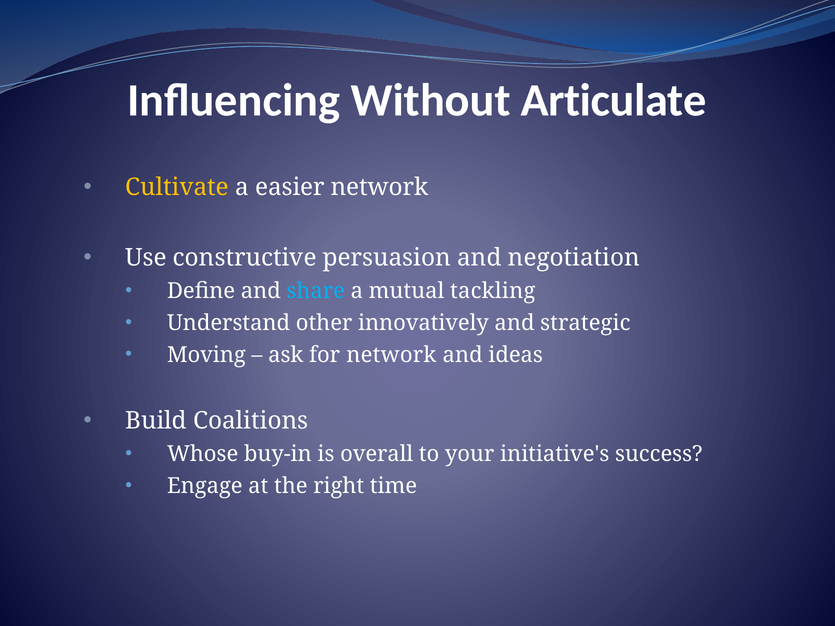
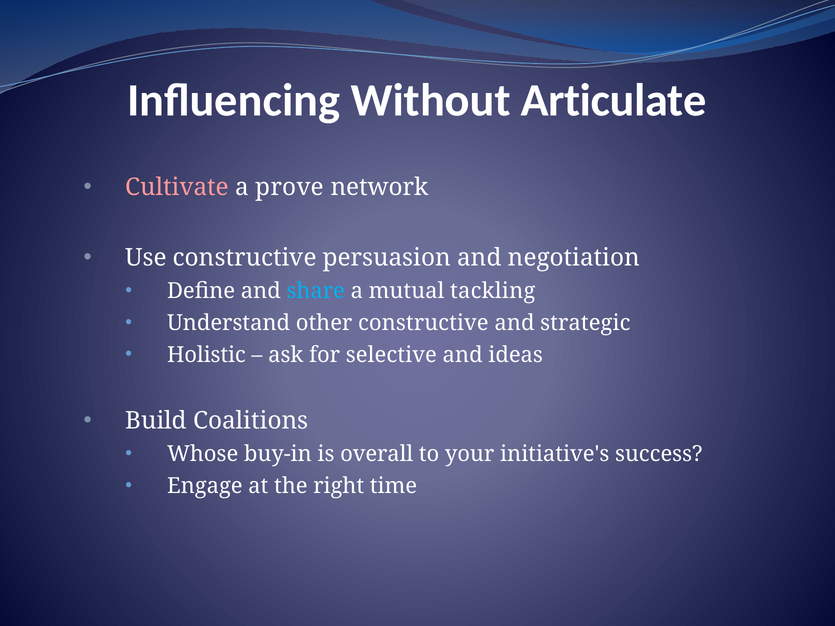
Cultivate colour: yellow -> pink (177, 187)
easier: easier -> prove (290, 187)
other innovatively: innovatively -> constructive (423, 323)
Moving: Moving -> Holistic (206, 355)
for network: network -> selective (391, 355)
